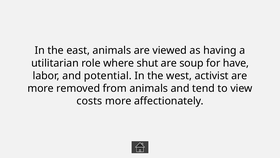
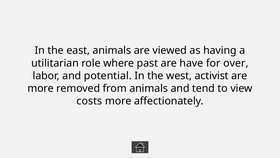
shut: shut -> past (147, 63)
soup: soup -> have (191, 63)
have: have -> over (236, 63)
